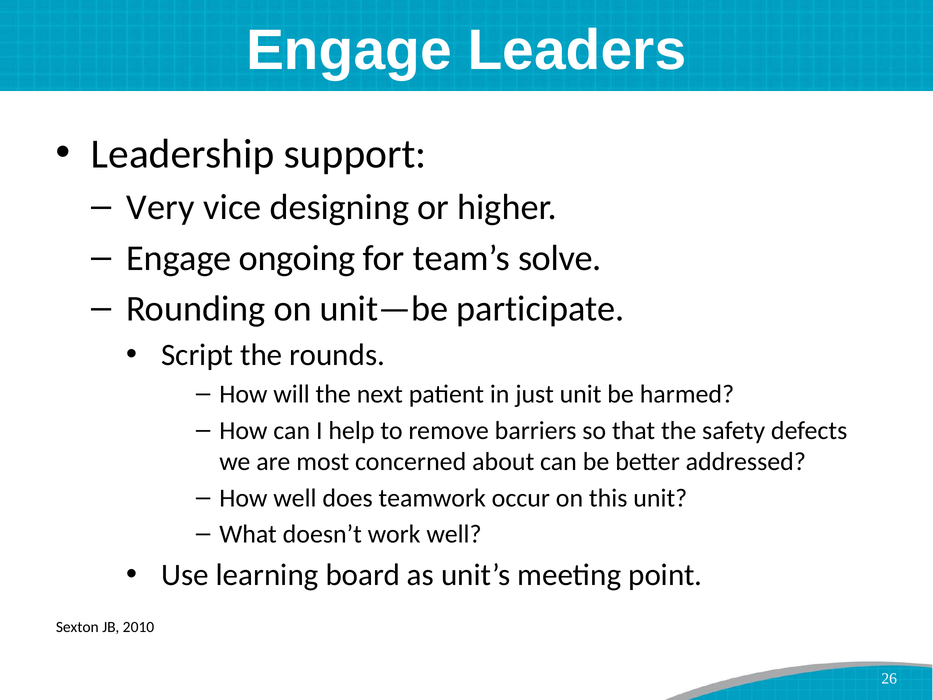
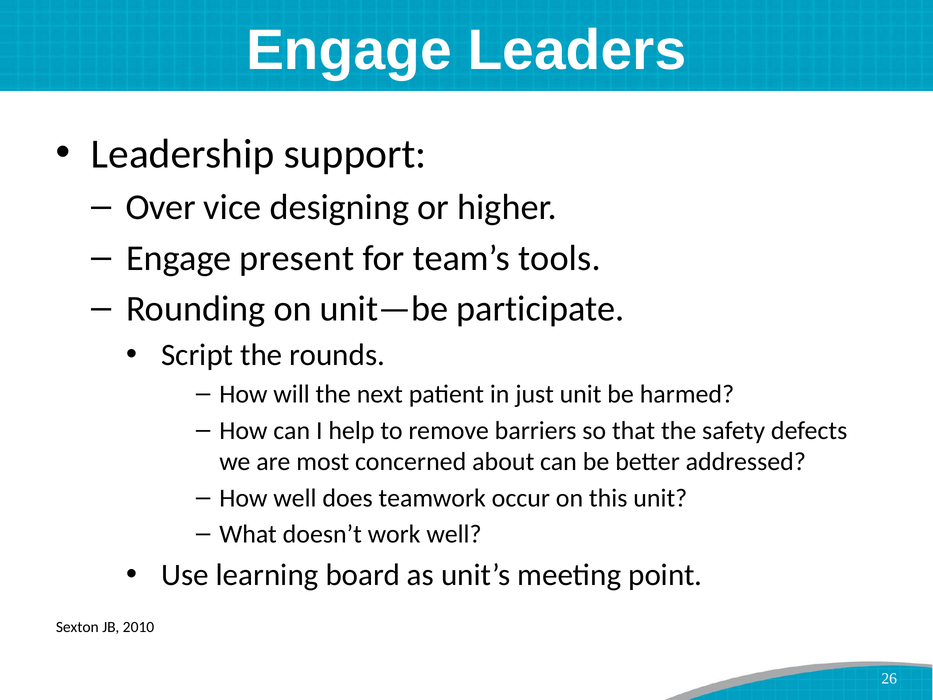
Very: Very -> Over (161, 207)
ongoing: ongoing -> present (297, 258)
solve: solve -> tools (559, 258)
